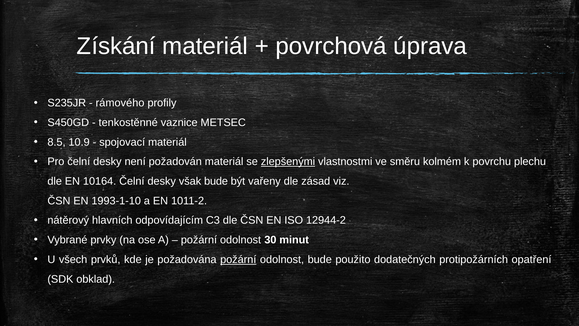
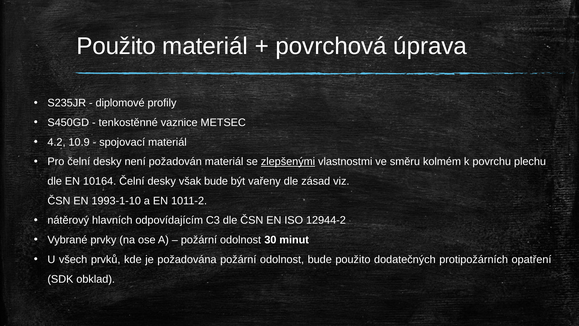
Získání: Získání -> Použito (116, 46)
rámového: rámového -> diplomové (120, 103)
8.5: 8.5 -> 4.2 (56, 142)
požární underline: present -> none (238, 259)
